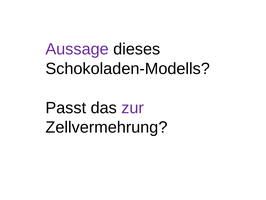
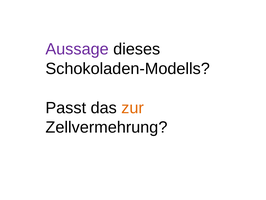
zur colour: purple -> orange (133, 108)
